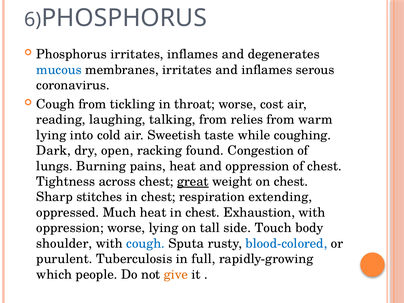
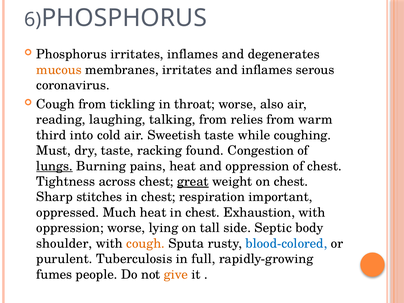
mucous colour: blue -> orange (59, 70)
cost: cost -> also (272, 104)
lying: lying -> third (51, 135)
Dark: Dark -> Must (54, 151)
dry open: open -> taste (117, 151)
lungs underline: none -> present (54, 166)
extending: extending -> important (280, 197)
Touch: Touch -> Septic (273, 228)
cough colour: blue -> orange (146, 243)
which: which -> fumes (54, 274)
